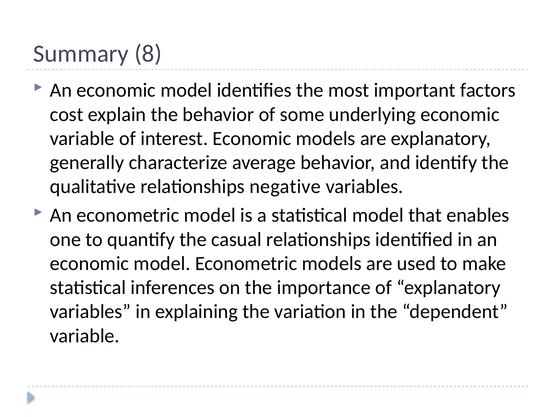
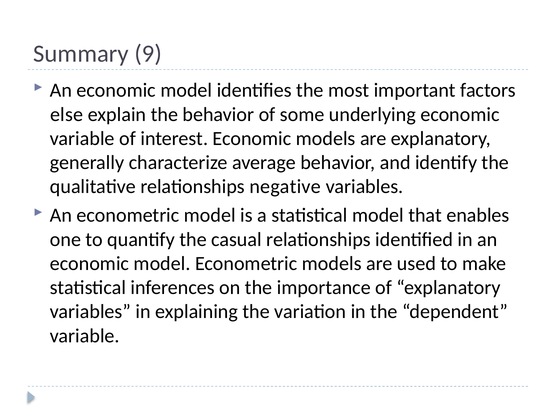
8: 8 -> 9 (148, 54)
cost: cost -> else (67, 114)
